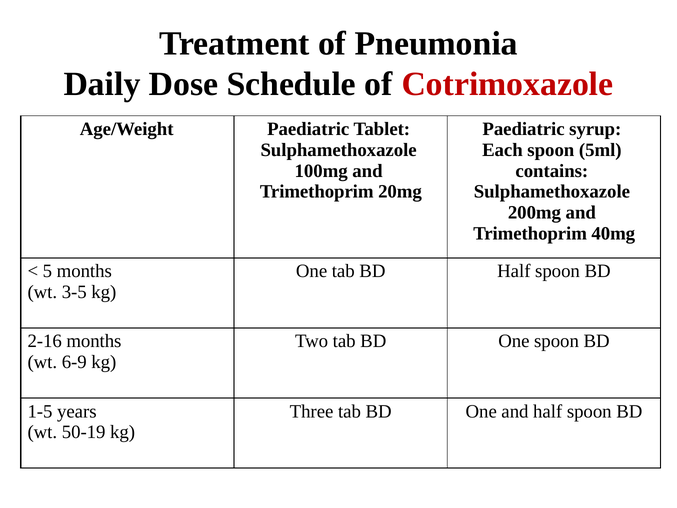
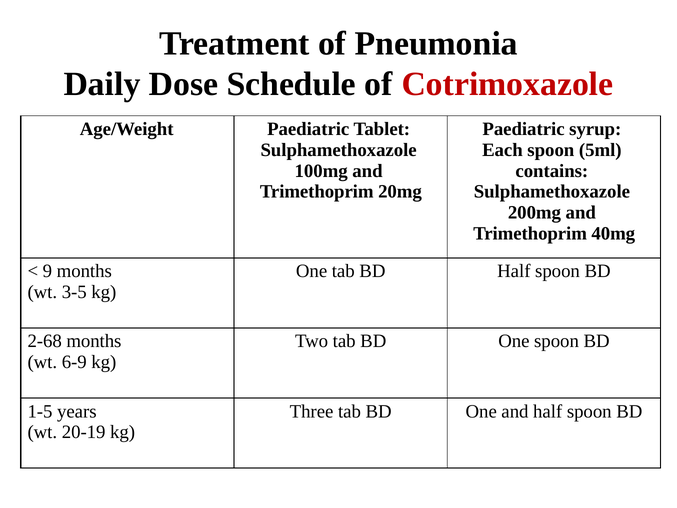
5: 5 -> 9 (47, 271)
2-16: 2-16 -> 2-68 (45, 341)
50-19: 50-19 -> 20-19 (84, 432)
